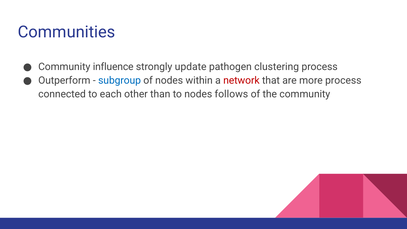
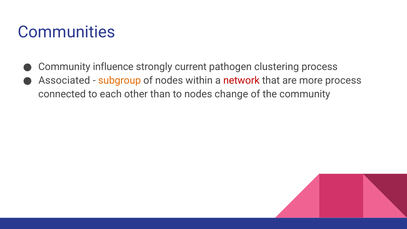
update: update -> current (191, 67)
Outperform: Outperform -> Associated (64, 80)
subgroup colour: blue -> orange (120, 80)
follows: follows -> change (231, 94)
